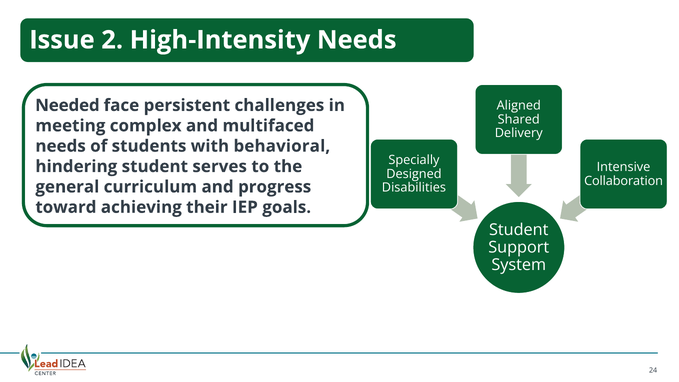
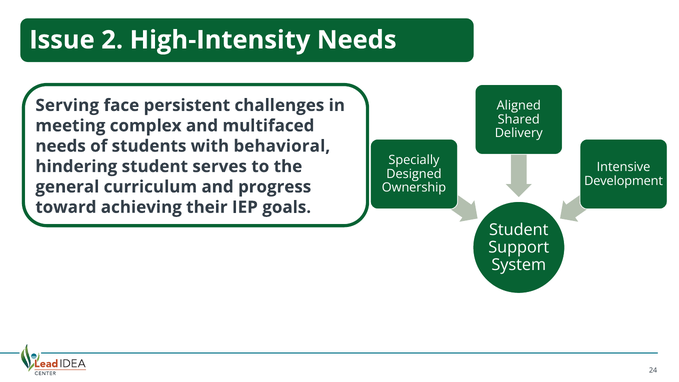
Needed: Needed -> Serving (67, 105)
Collaboration: Collaboration -> Development (624, 181)
Disabilities: Disabilities -> Ownership (414, 188)
